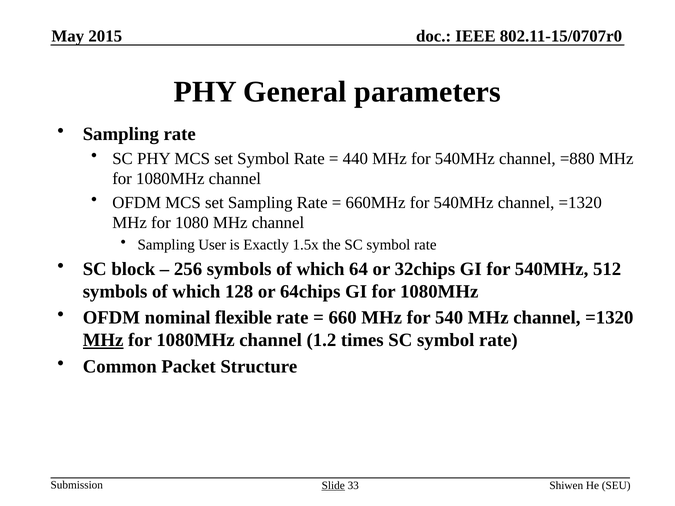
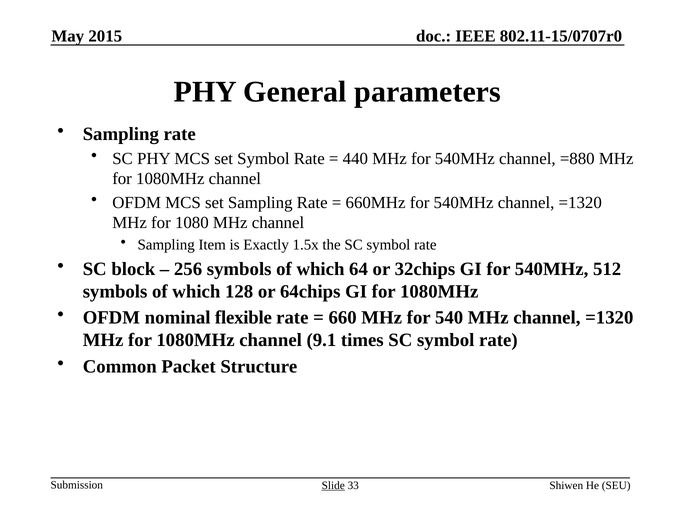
User: User -> Item (212, 245)
MHz underline: present -> none (103, 340)
1.2: 1.2 -> 9.1 (321, 340)
